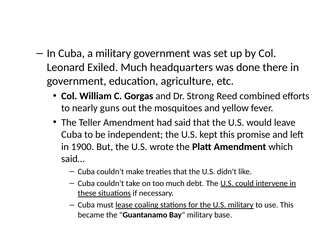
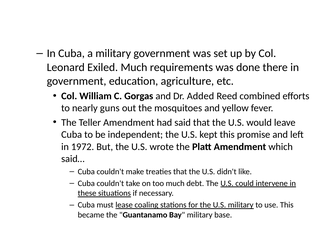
headquarters: headquarters -> requirements (181, 67)
Strong: Strong -> Added (200, 96)
1900: 1900 -> 1972 (83, 147)
